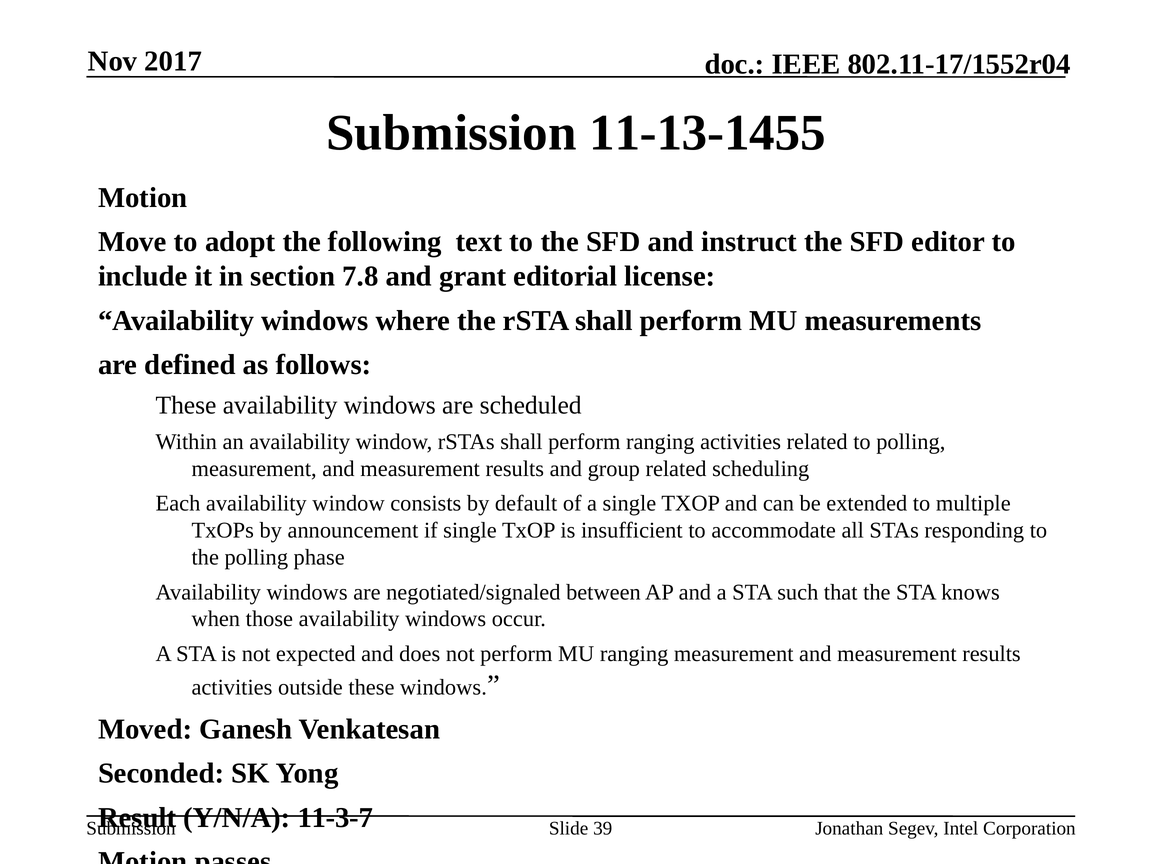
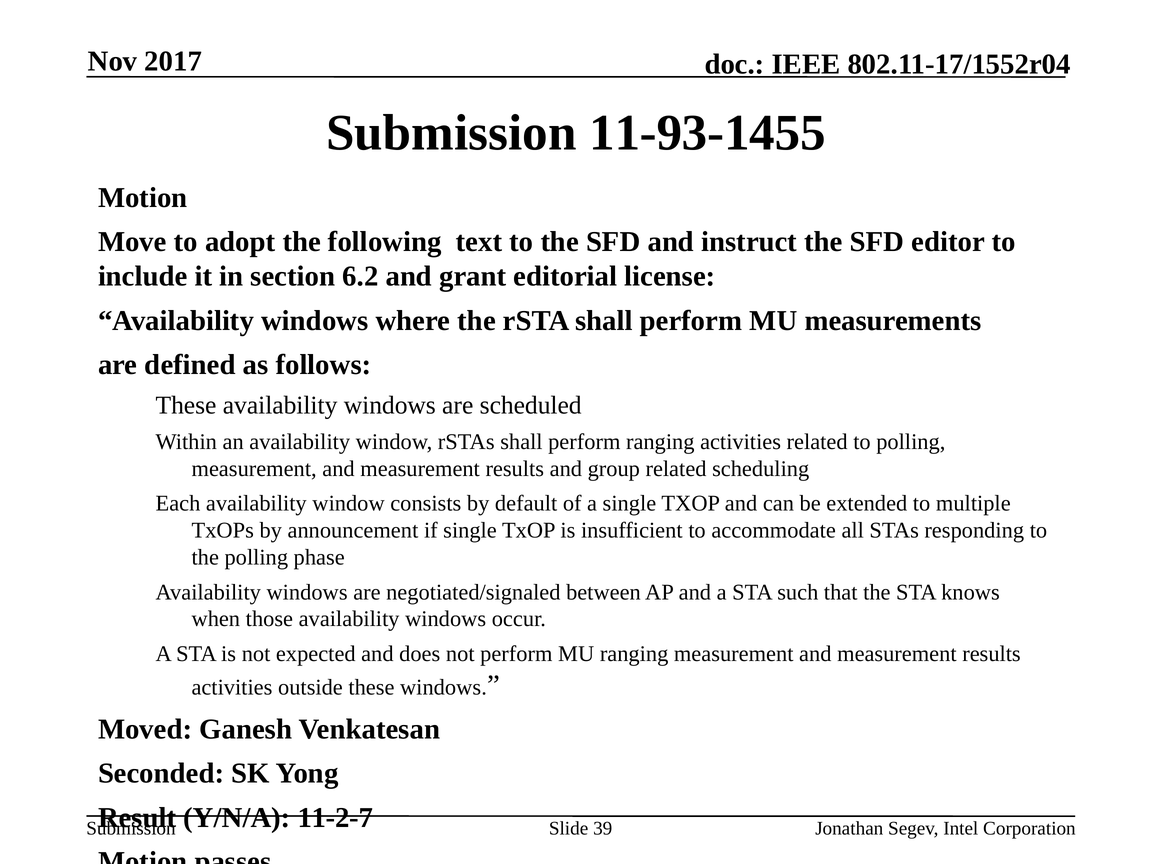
11-13-1455: 11-13-1455 -> 11-93-1455 (707, 133)
7.8: 7.8 -> 6.2 (360, 276)
11-3-7: 11-3-7 -> 11-2-7 (335, 818)
